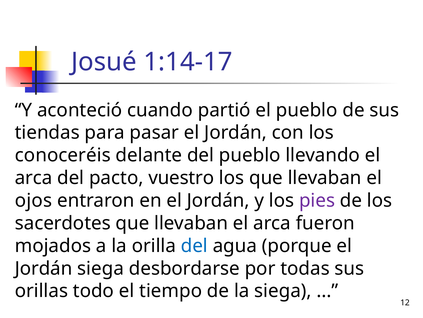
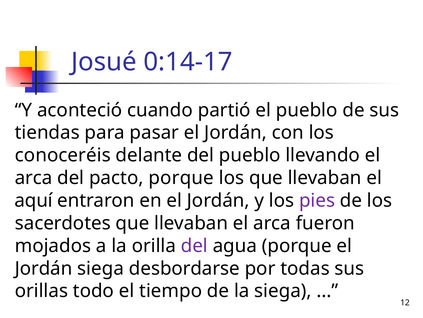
1:14-17: 1:14-17 -> 0:14-17 (188, 62)
pacto vuestro: vuestro -> porque (181, 178)
ojos: ojos -> aquí (34, 200)
del colour: blue -> purple (194, 245)
